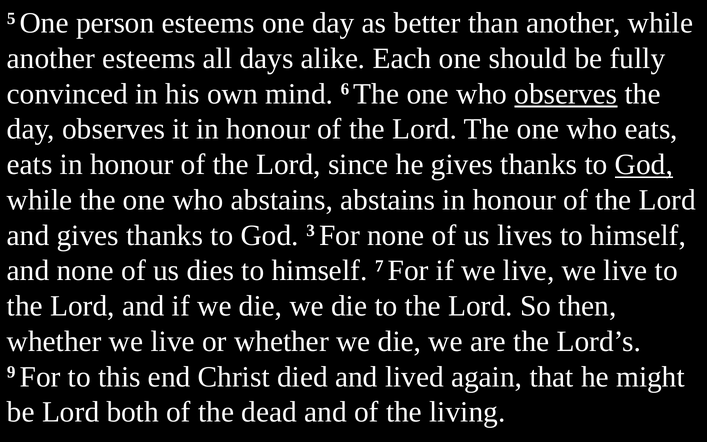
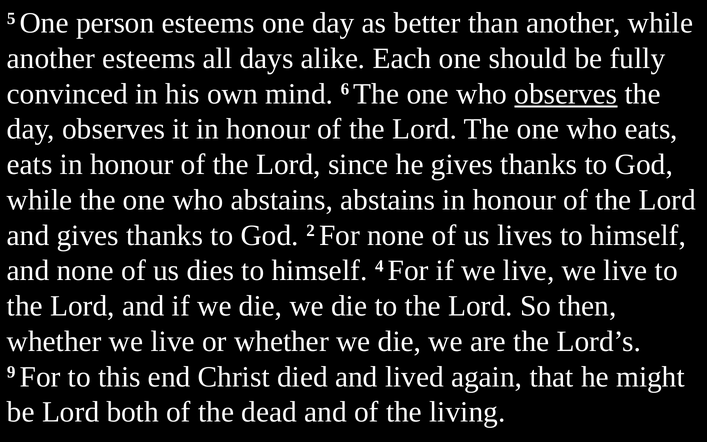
God underline: present -> none (644, 165)
3: 3 -> 2 (311, 231)
7: 7 -> 4 (379, 266)
